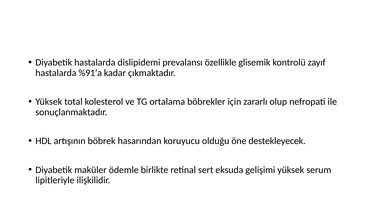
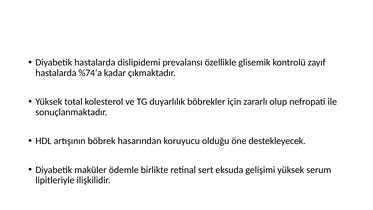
%91’a: %91’a -> %74’a (90, 73)
ortalama: ortalama -> duyarlılık (167, 102)
